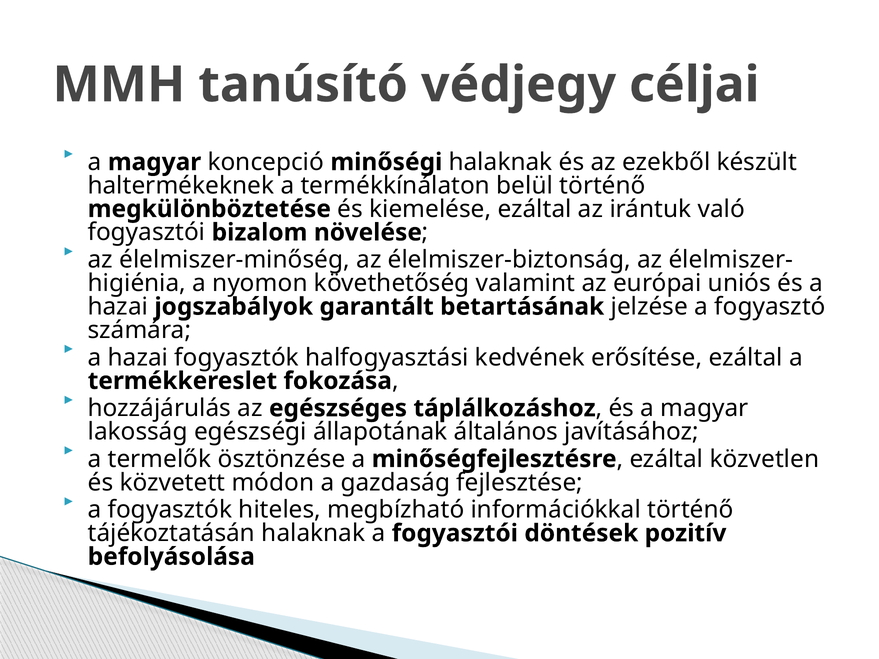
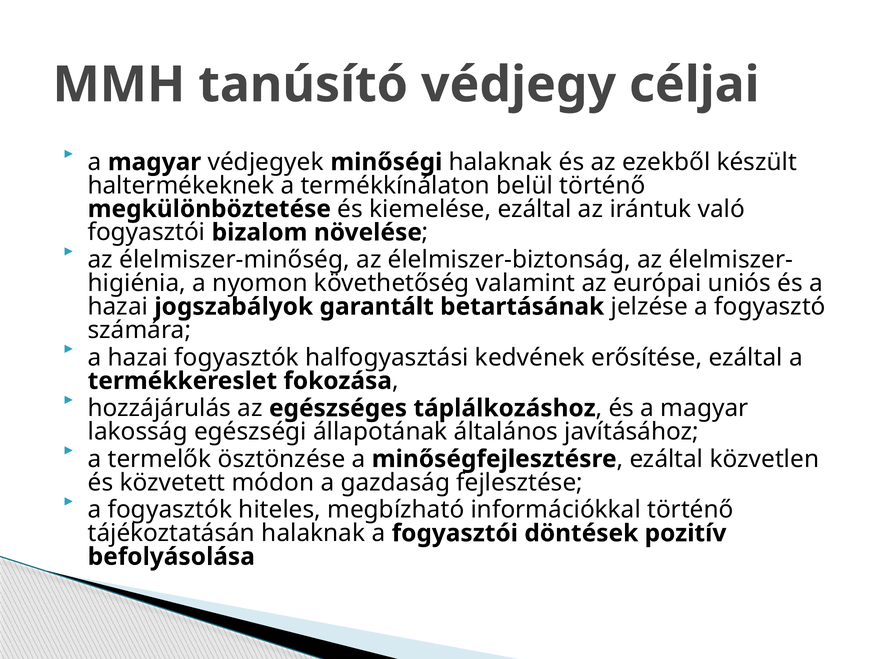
koncepció: koncepció -> védjegyek (266, 162)
